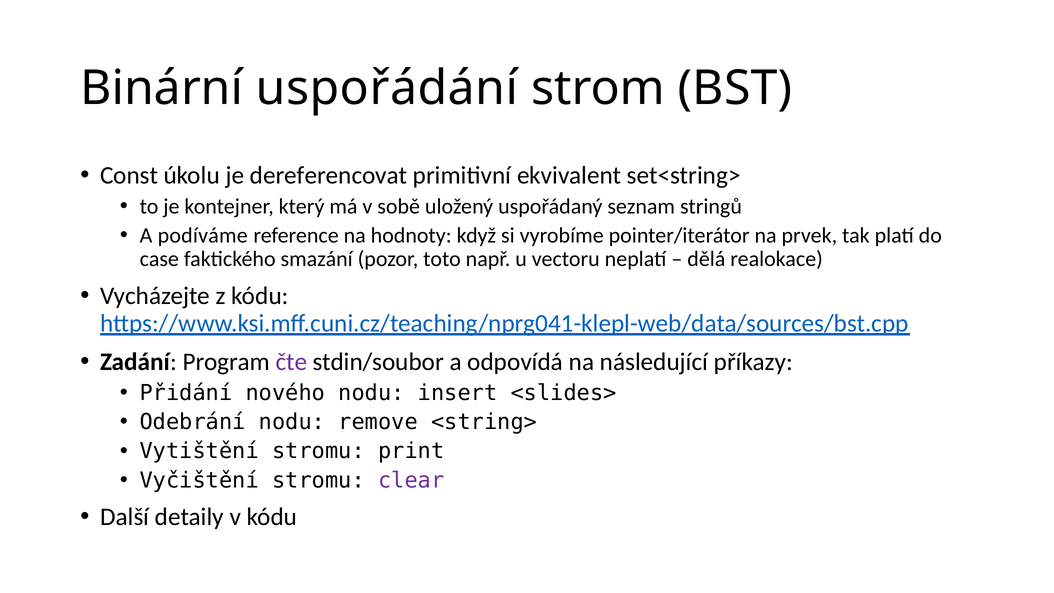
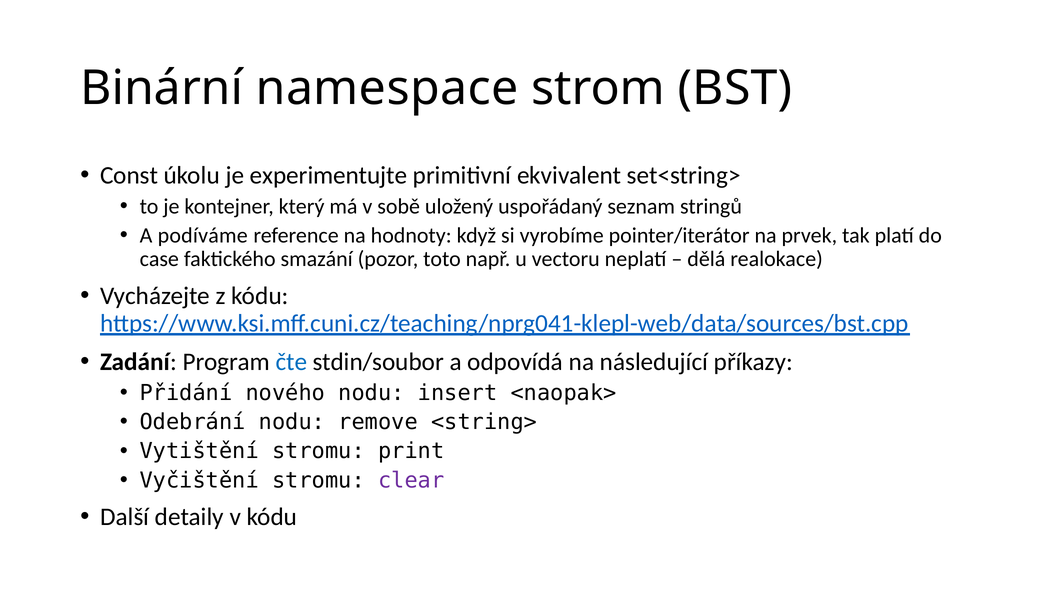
uspořádání: uspořádání -> namespace (387, 89)
dereferencovat: dereferencovat -> experimentujte (329, 175)
čte colour: purple -> blue (291, 362)
<slides>: <slides> -> <naopak> (564, 393)
